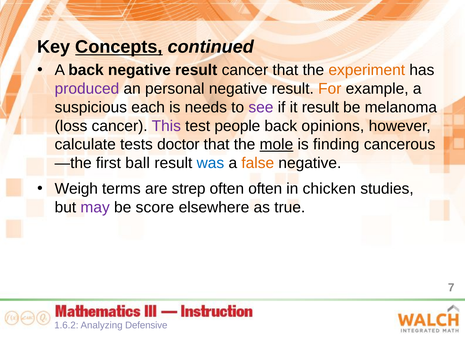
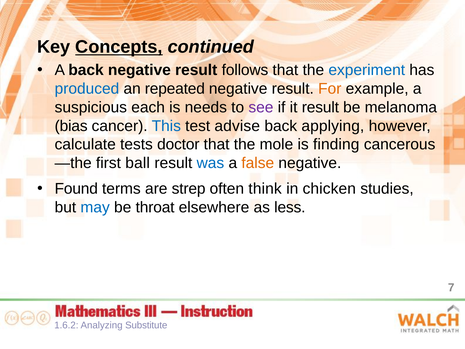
result cancer: cancer -> follows (245, 70)
experiment colour: orange -> blue (367, 70)
produced colour: purple -> blue (87, 89)
personal: personal -> repeated (175, 89)
loss: loss -> bias (71, 126)
This colour: purple -> blue (166, 126)
people: people -> advise (237, 126)
opinions: opinions -> applying (333, 126)
mole underline: present -> none (276, 144)
Weigh: Weigh -> Found (76, 189)
often often: often -> think (265, 189)
may colour: purple -> blue (95, 207)
score: score -> throat (155, 207)
true: true -> less (290, 207)
Defensive: Defensive -> Substitute (146, 325)
